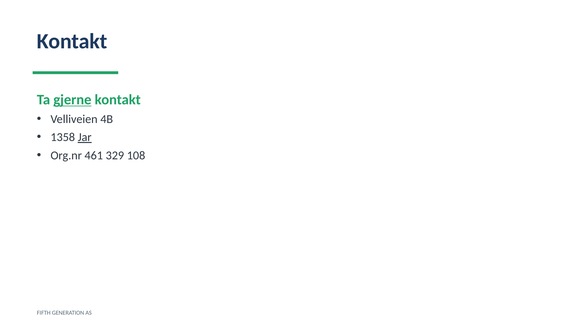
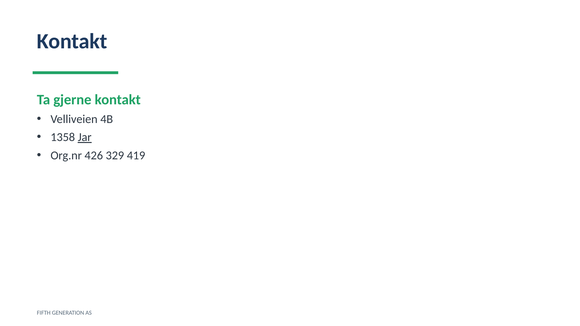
gjerne underline: present -> none (72, 100)
461: 461 -> 426 (94, 156)
108: 108 -> 419 (136, 156)
